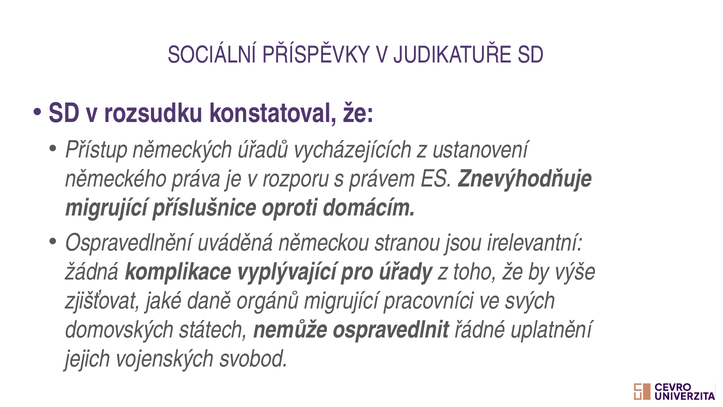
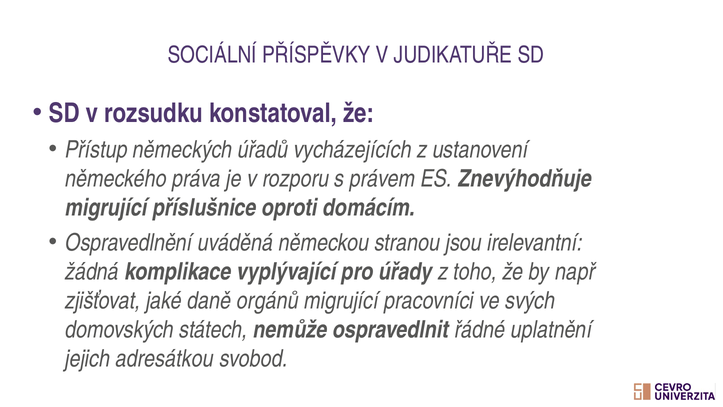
výše: výše -> např (575, 271)
vojenských: vojenských -> adresátkou (165, 358)
